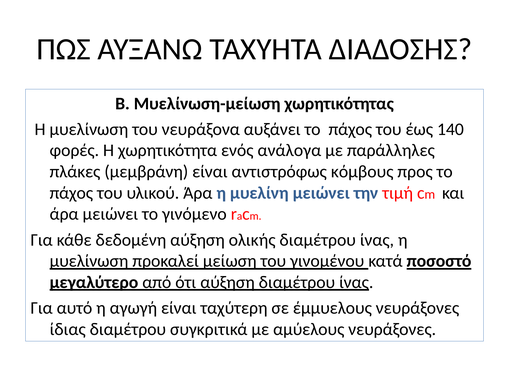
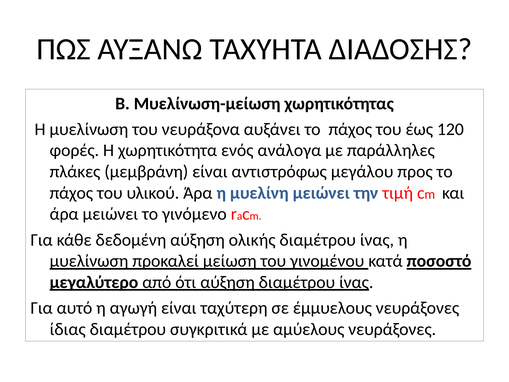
140: 140 -> 120 (450, 129)
κόμβους: κόμβους -> μεγάλου (362, 172)
